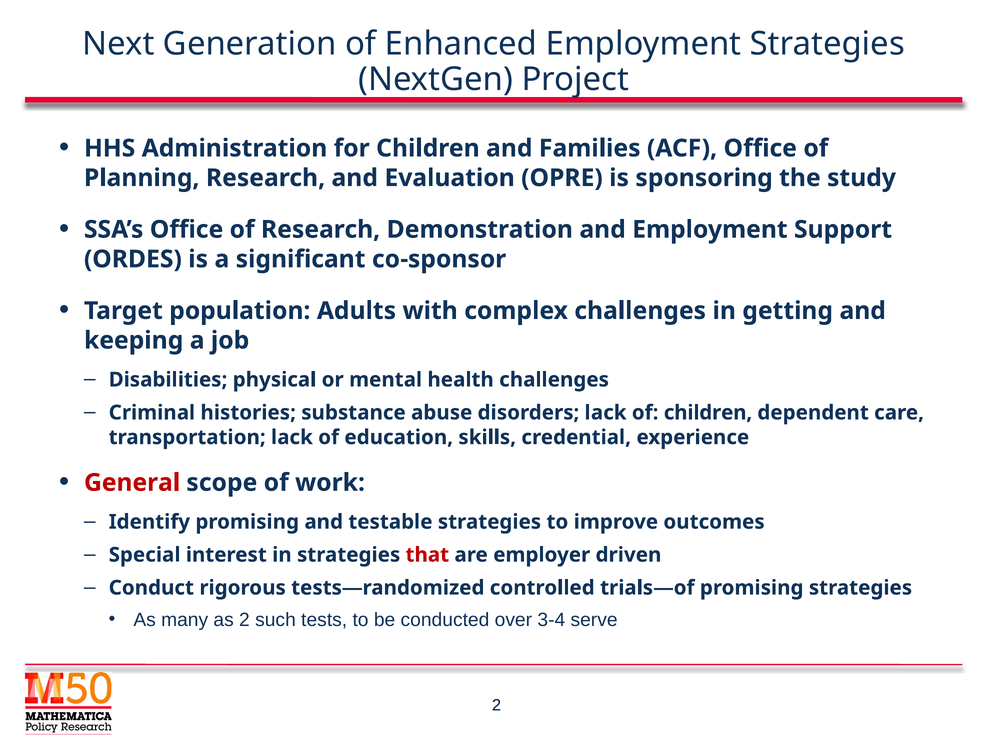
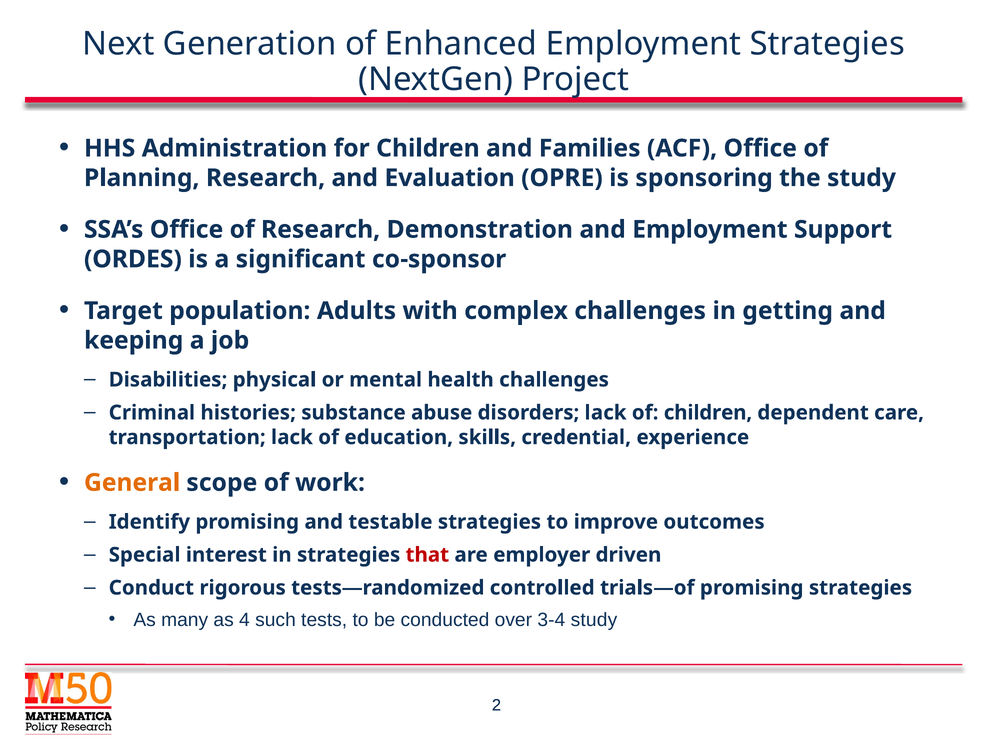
General colour: red -> orange (132, 483)
2: 2 -> 4 (244, 620)
3-4 serve: serve -> study (594, 620)
